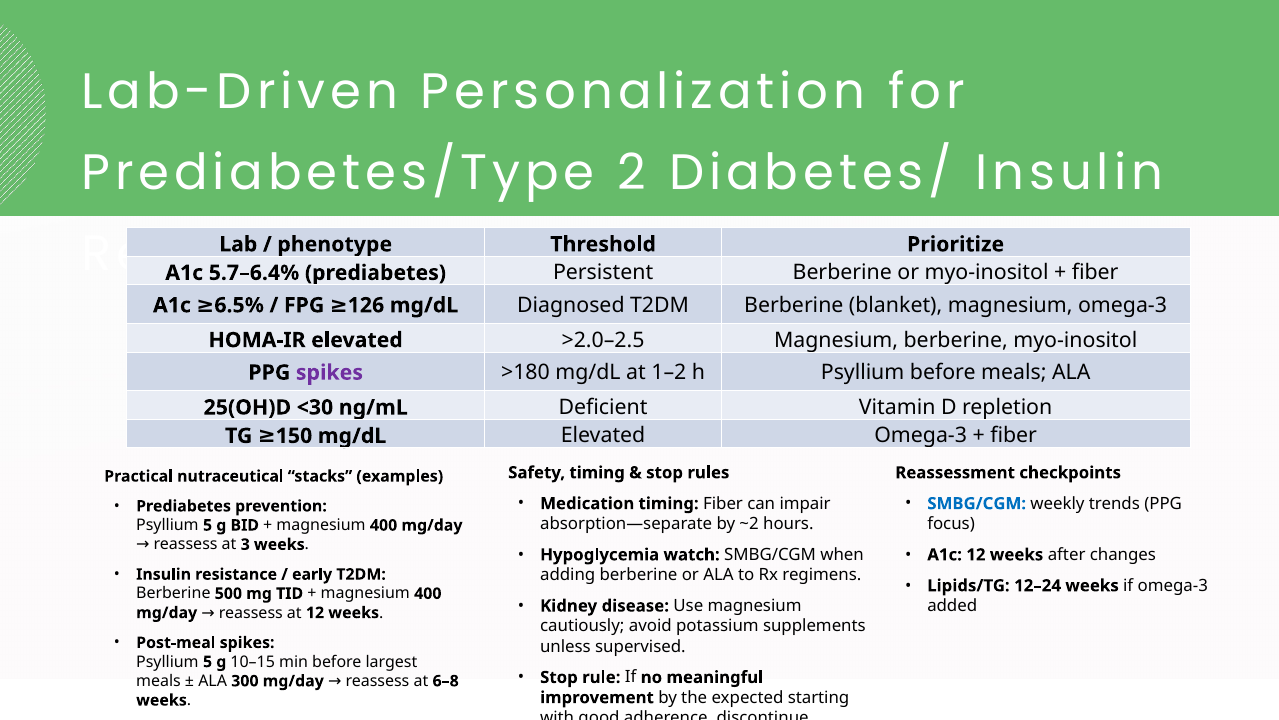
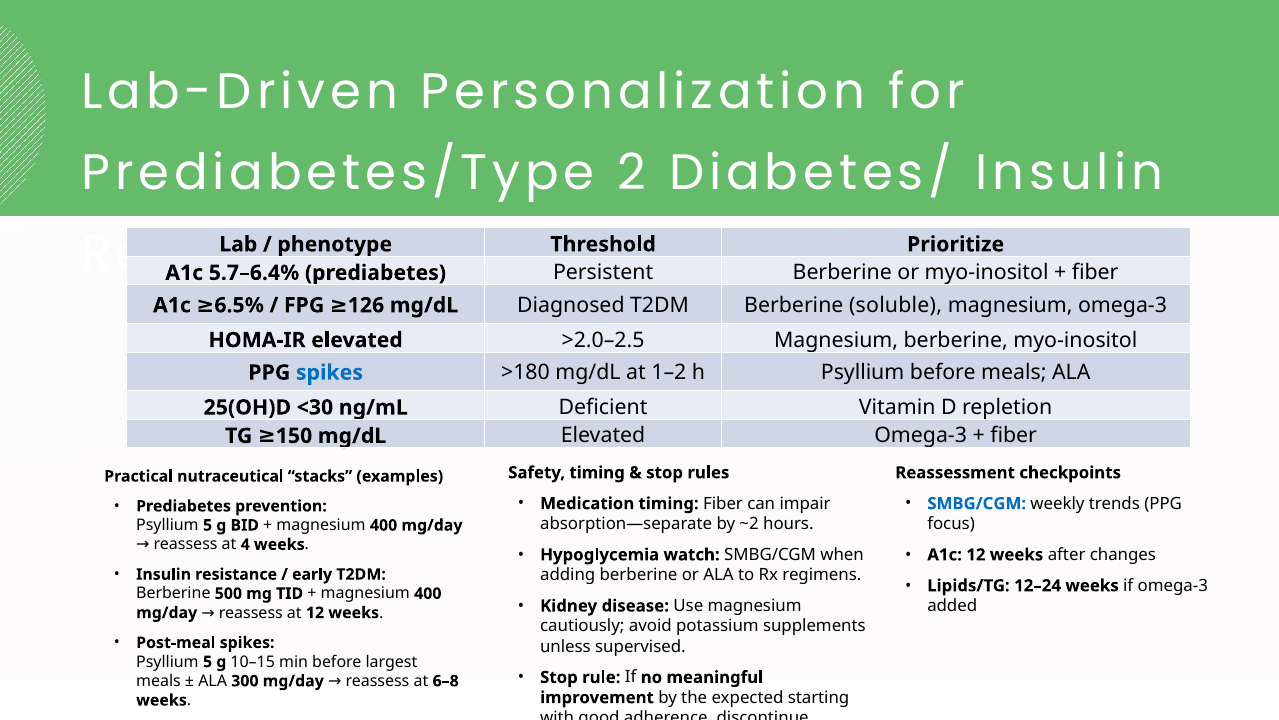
blanket: blanket -> soluble (896, 305)
spikes colour: purple -> blue (329, 372)
3: 3 -> 4 (245, 544)
